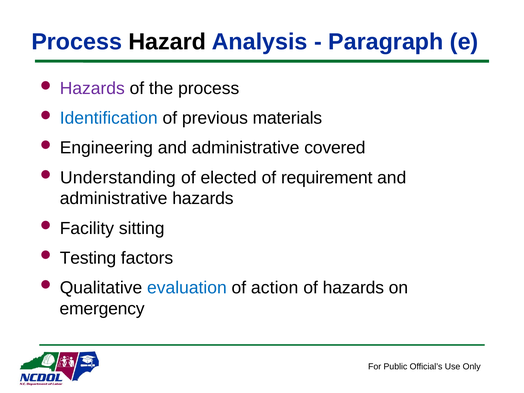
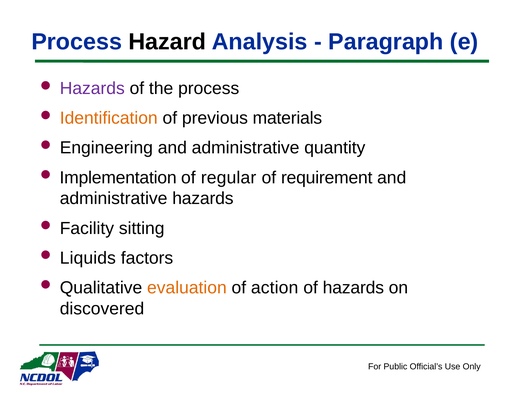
Identification colour: blue -> orange (109, 118)
covered: covered -> quantity (335, 148)
Understanding: Understanding -> Implementation (118, 178)
elected: elected -> regular (229, 178)
Testing: Testing -> Liquids (88, 258)
evaluation colour: blue -> orange (187, 288)
emergency: emergency -> discovered (102, 309)
